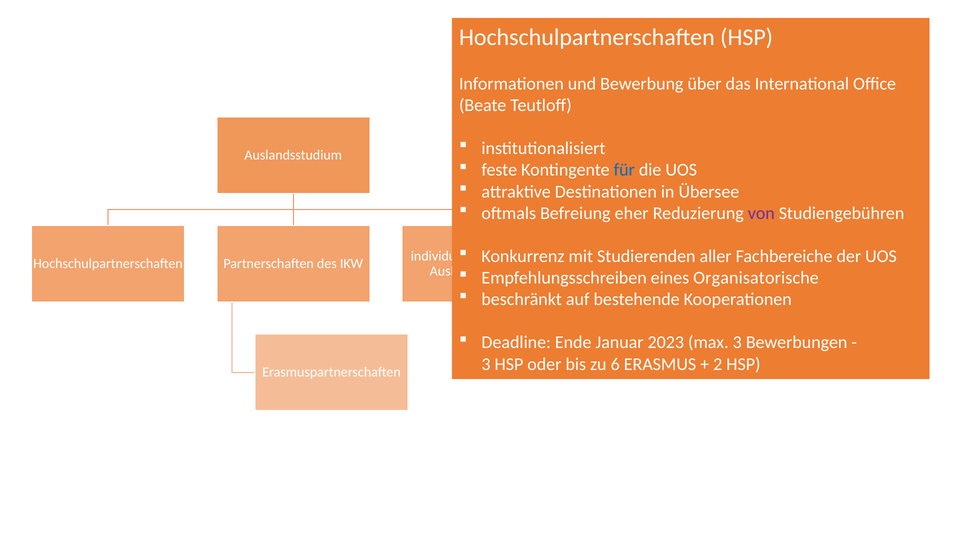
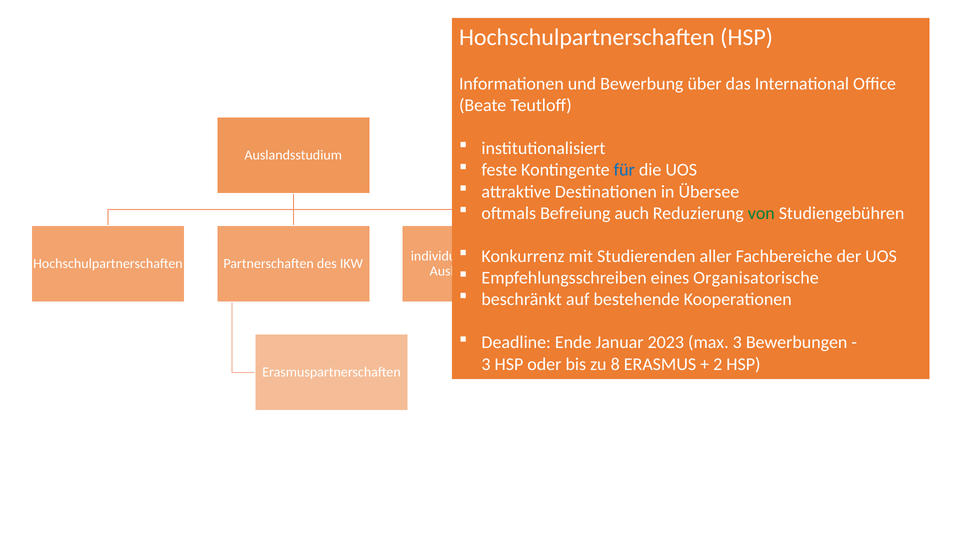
eher: eher -> auch (632, 213)
von colour: purple -> green (761, 213)
6: 6 -> 8 (615, 364)
